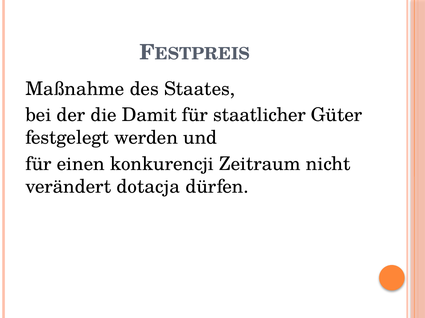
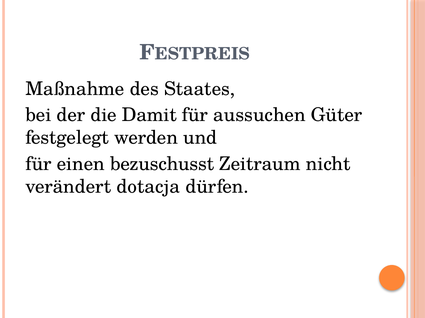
staatlicher: staatlicher -> aussuchen (259, 115)
konkurencji: konkurencji -> bezuschusst (162, 164)
